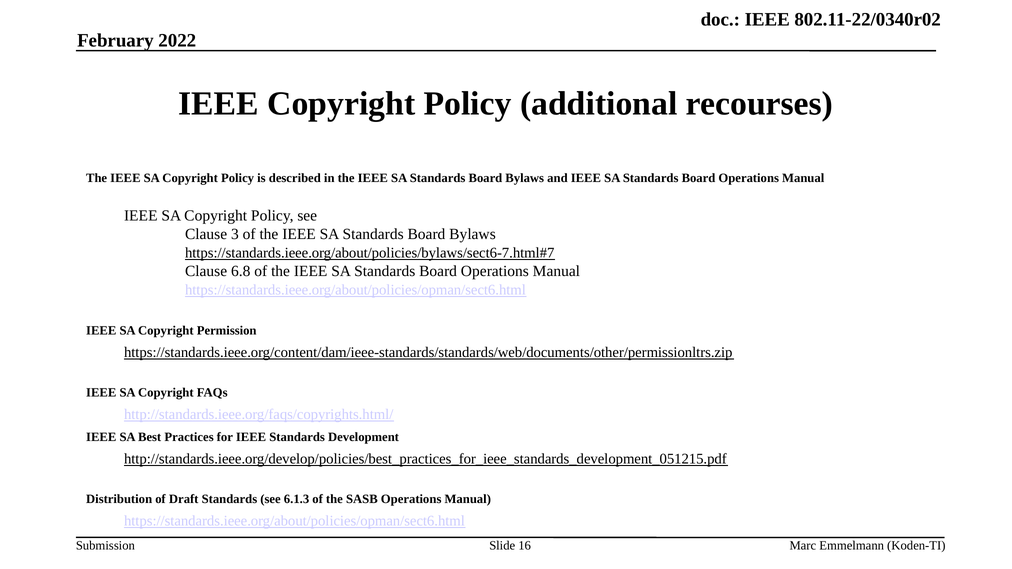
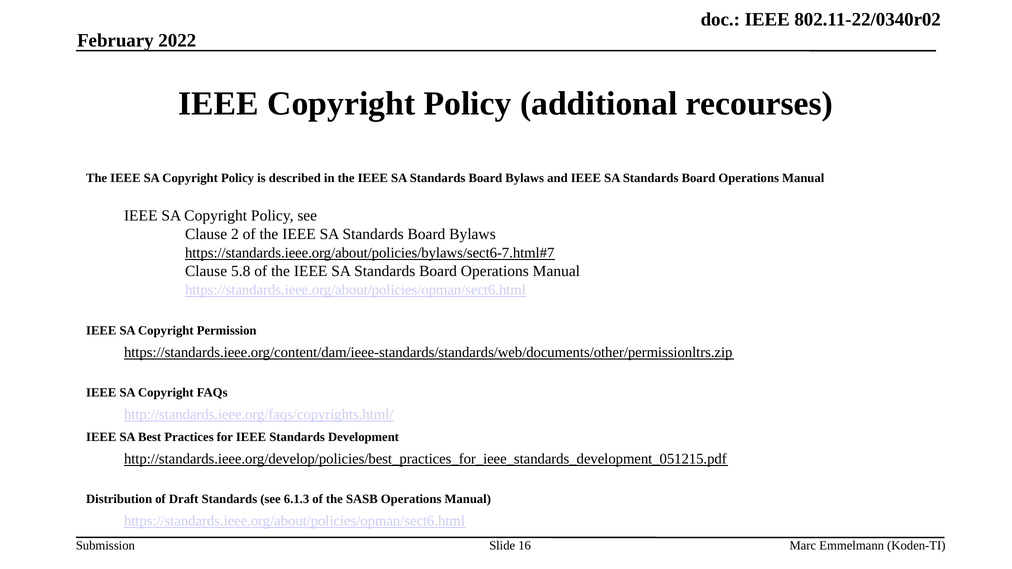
3: 3 -> 2 (235, 234)
6.8: 6.8 -> 5.8 (241, 271)
